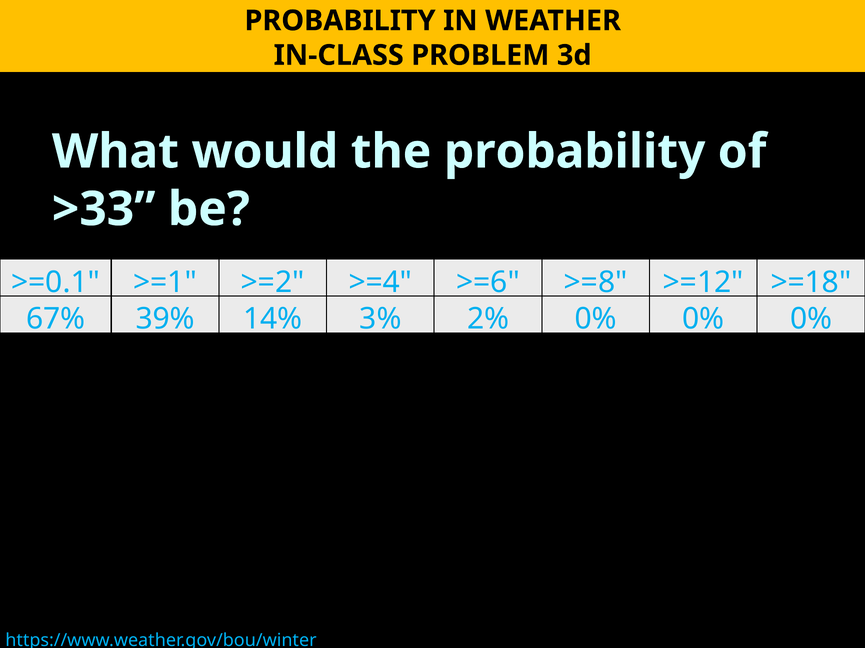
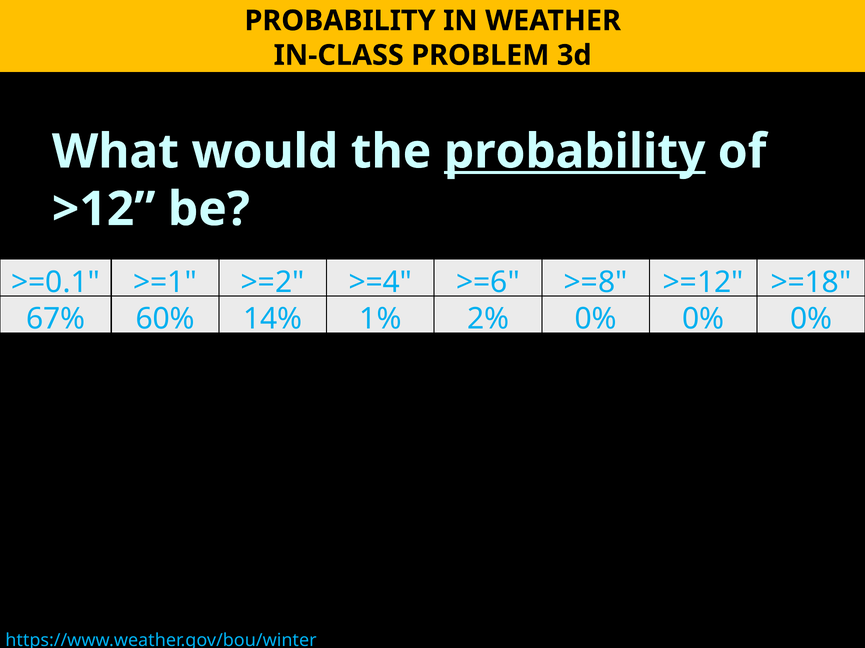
probability underline: none -> present (575, 152)
>33: >33 -> >12 (104, 210)
39%: 39% -> 60% (165, 319)
3%: 3% -> 1% (380, 319)
